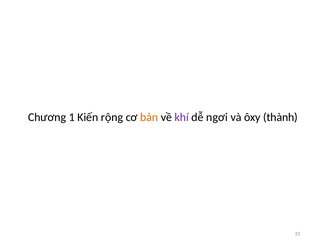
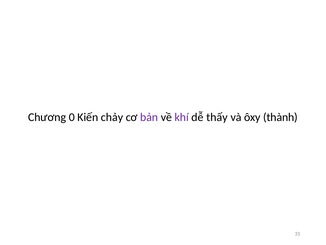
1: 1 -> 0 (72, 117)
rộng: rộng -> chảy (112, 117)
bản colour: orange -> purple (149, 117)
ngơi: ngơi -> thấy (217, 117)
